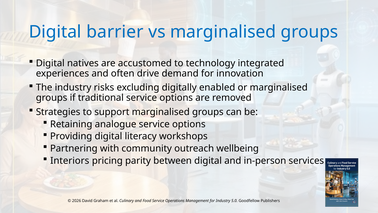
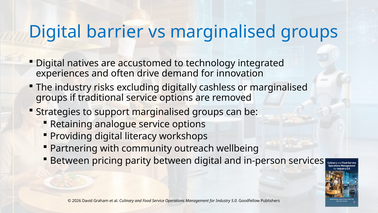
enabled: enabled -> cashless (217, 87)
Interiors: Interiors -> Between (70, 160)
